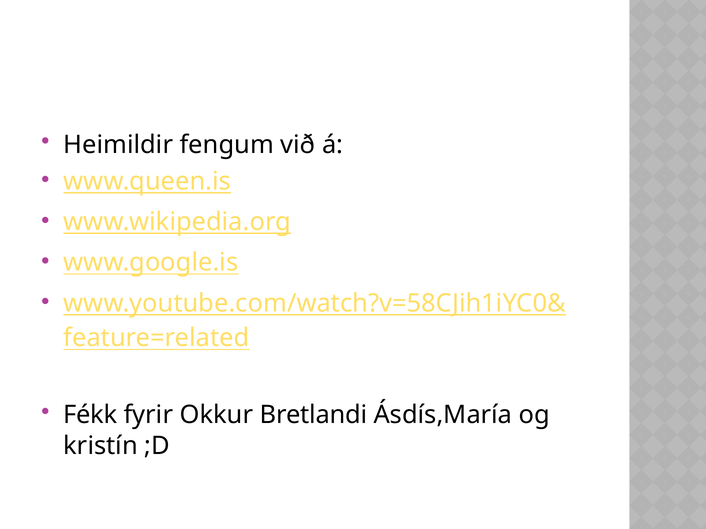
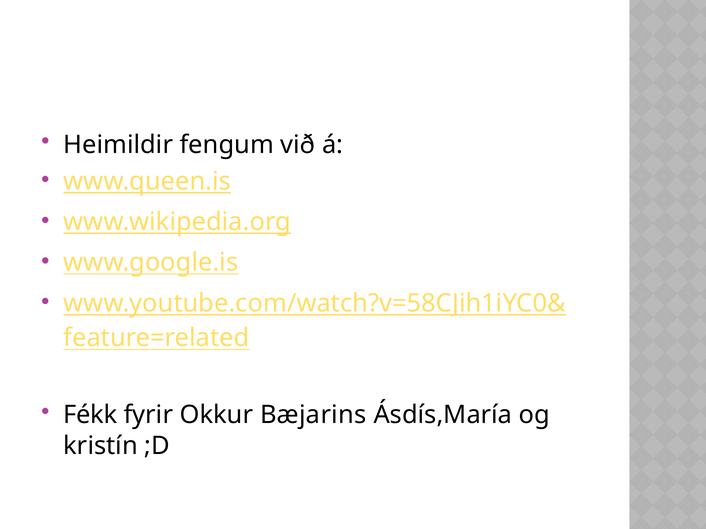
Bretlandi: Bretlandi -> Bæjarins (313, 415)
